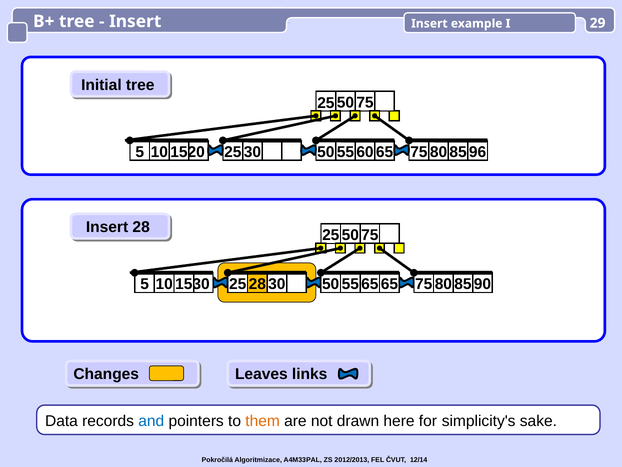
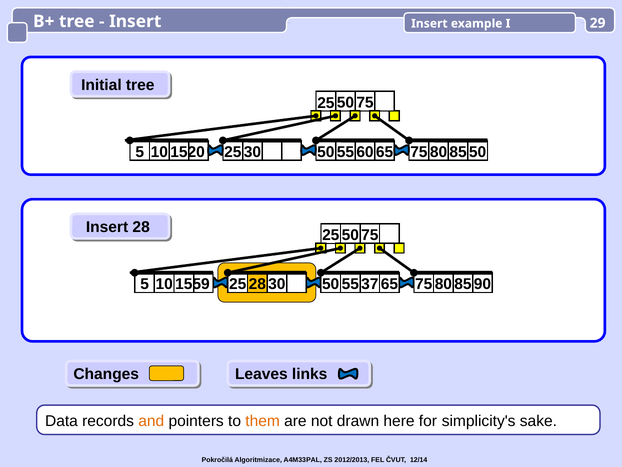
80 96: 96 -> 50 (478, 152)
5 30: 30 -> 59 (201, 284)
50 65: 65 -> 37 (370, 284)
and colour: blue -> orange (151, 420)
